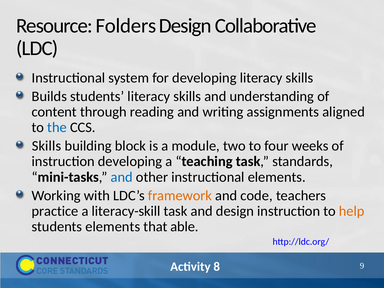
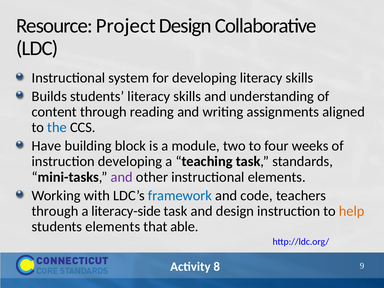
Folders: Folders -> Project (126, 26)
Skills: Skills -> Have (47, 146)
and colour: blue -> purple (122, 177)
framework colour: orange -> blue (180, 196)
practice: practice -> through (55, 211)
literacy-skill: literacy-skill -> literacy-side (126, 211)
